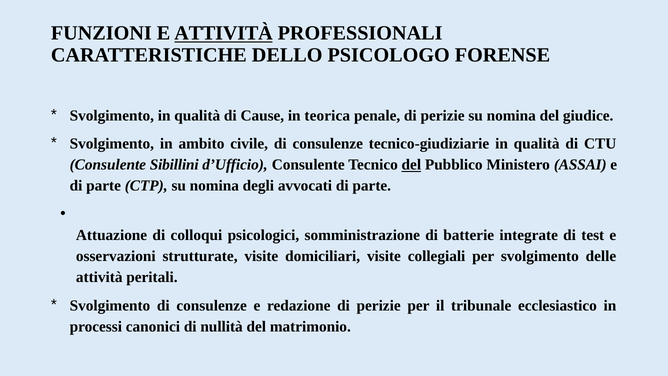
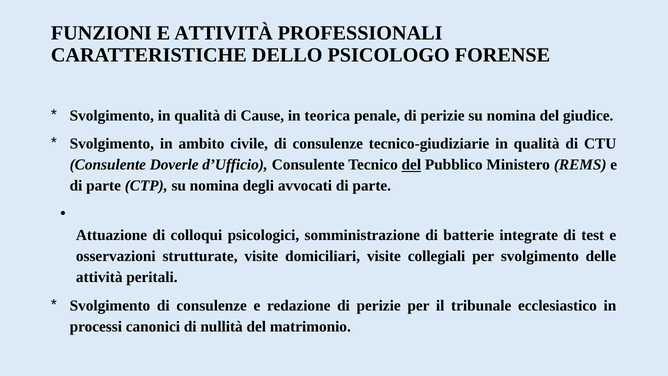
ATTIVITÀ underline: present -> none (224, 33)
Sibillini: Sibillini -> Doverle (174, 165)
ASSAI: ASSAI -> REMS (580, 165)
